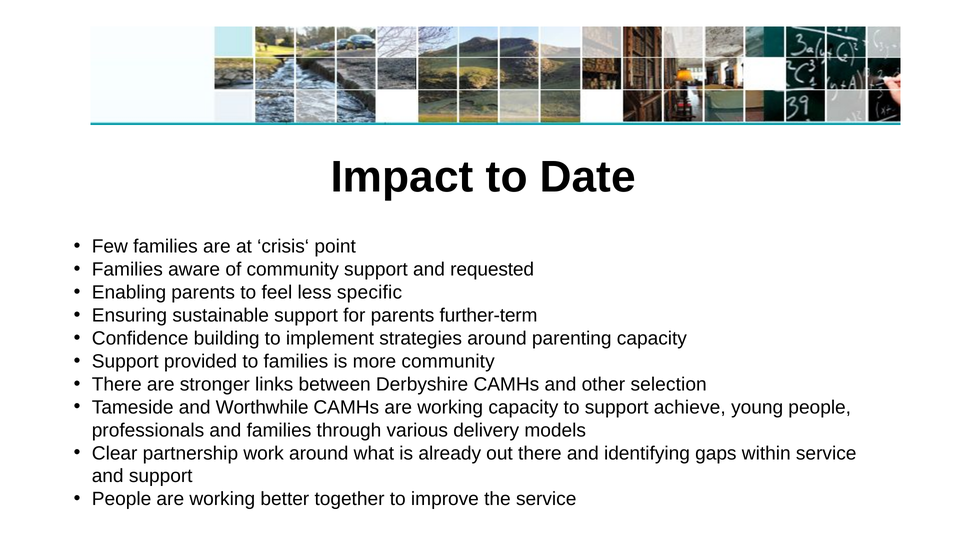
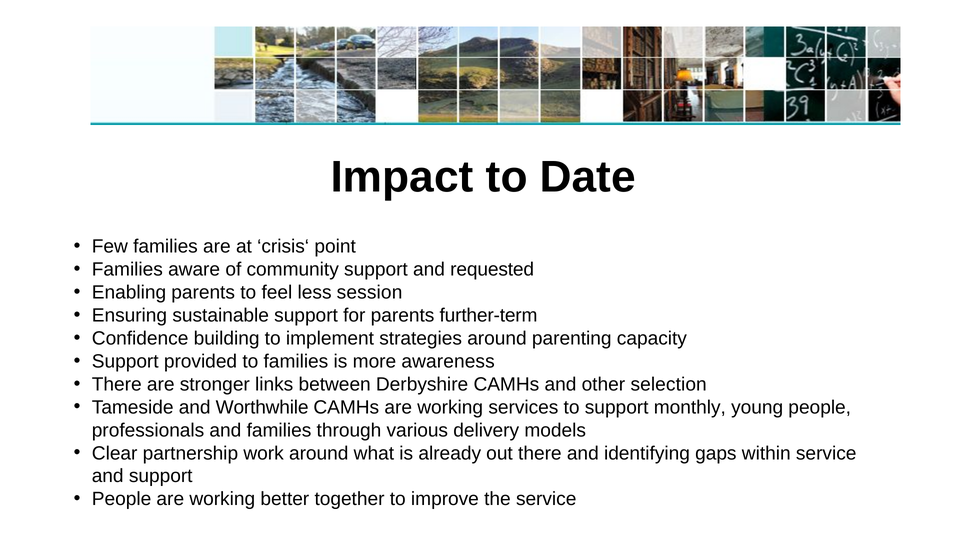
specific: specific -> session (370, 292)
more community: community -> awareness (448, 361)
working capacity: capacity -> services (523, 407)
achieve: achieve -> monthly (690, 407)
